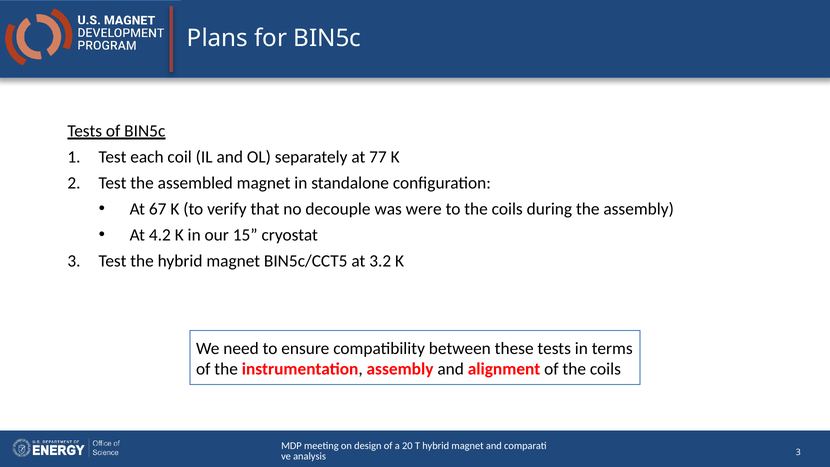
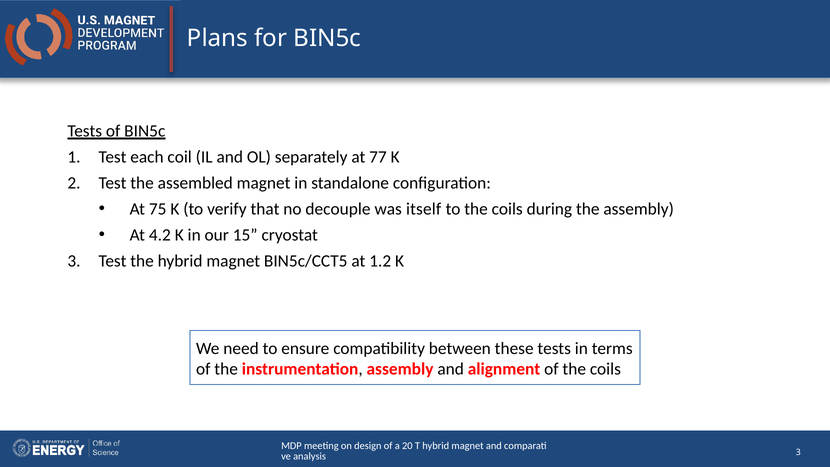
67: 67 -> 75 (158, 209)
were: were -> itself (424, 209)
3.2: 3.2 -> 1.2 (380, 261)
